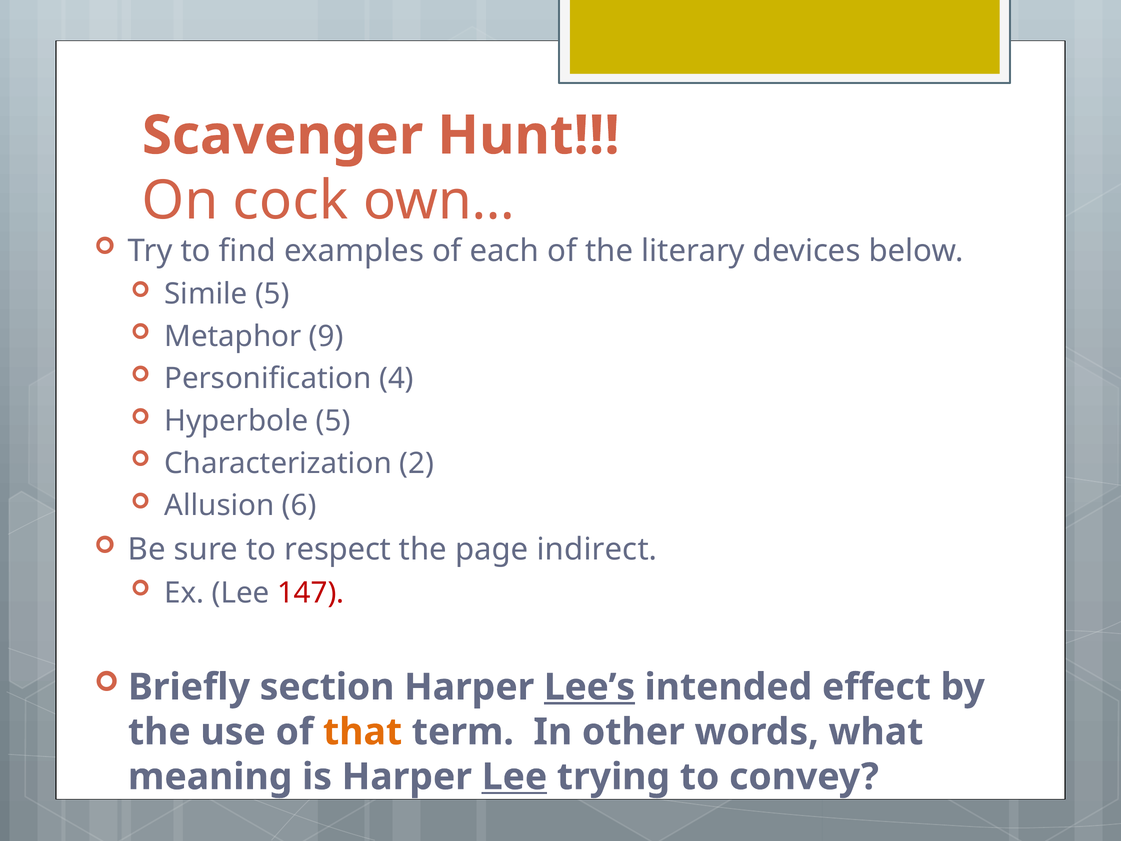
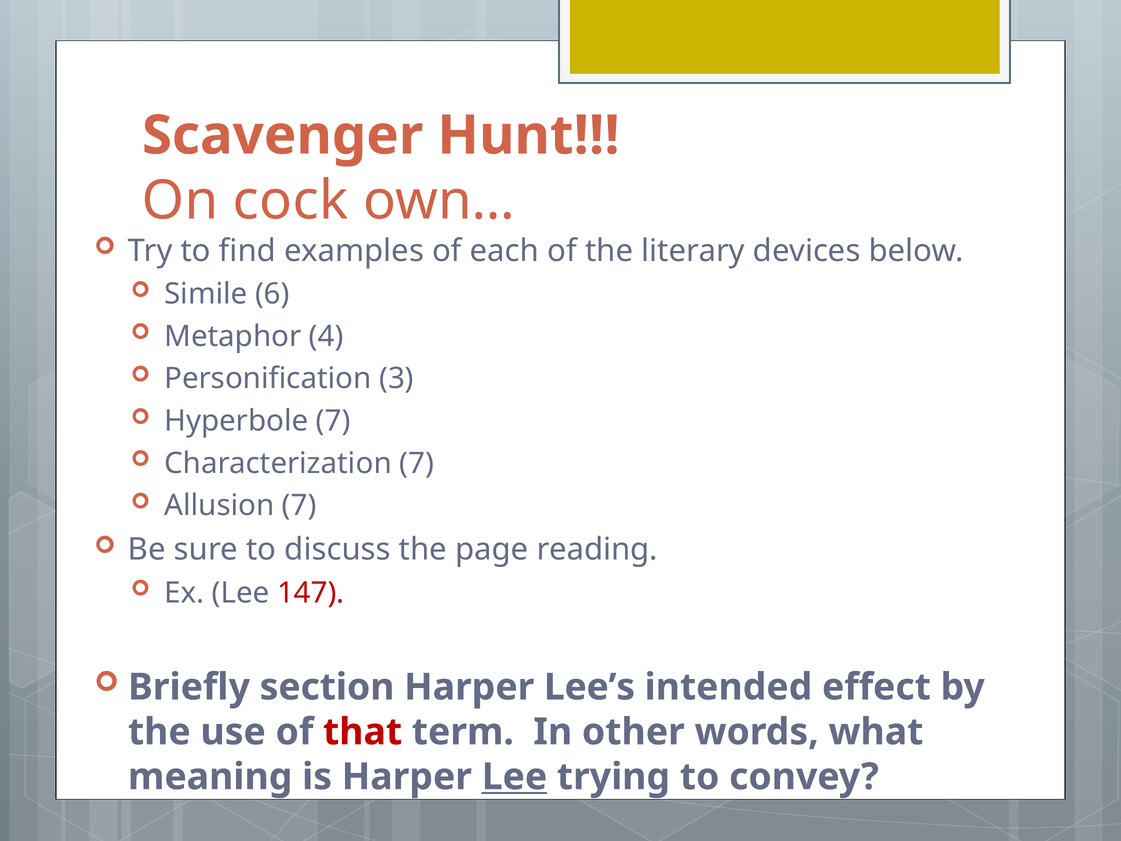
Simile 5: 5 -> 6 (272, 294)
9: 9 -> 4 (326, 336)
4: 4 -> 3 (397, 378)
Hyperbole 5: 5 -> 7 (333, 421)
Characterization 2: 2 -> 7 (417, 463)
Allusion 6: 6 -> 7 (299, 505)
respect: respect -> discuss (338, 549)
indirect: indirect -> reading (597, 549)
Lee’s underline: present -> none (589, 687)
that colour: orange -> red (363, 732)
